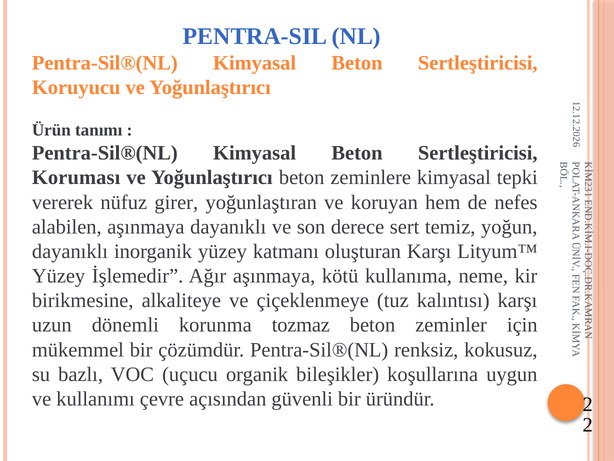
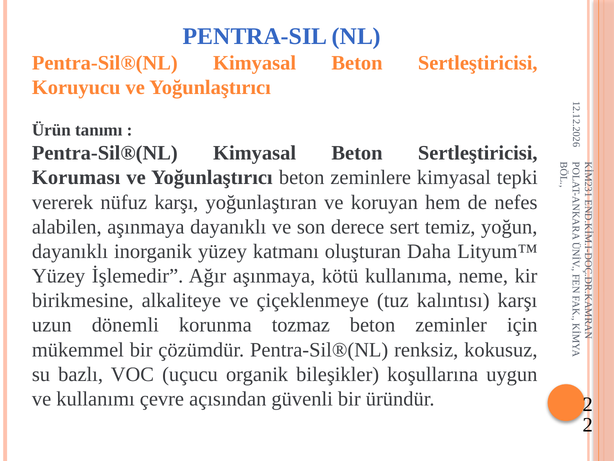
nüfuz girer: girer -> karşı (176, 202)
oluşturan Karşı: Karşı -> Daha (429, 251)
